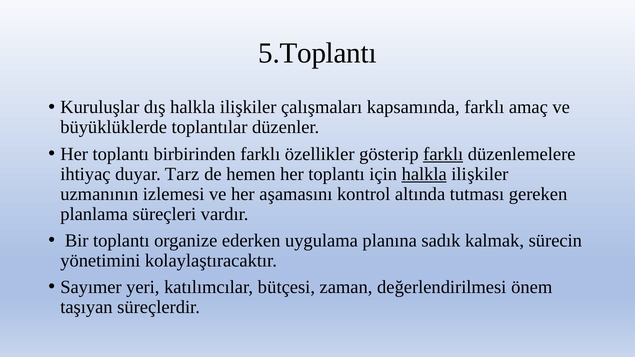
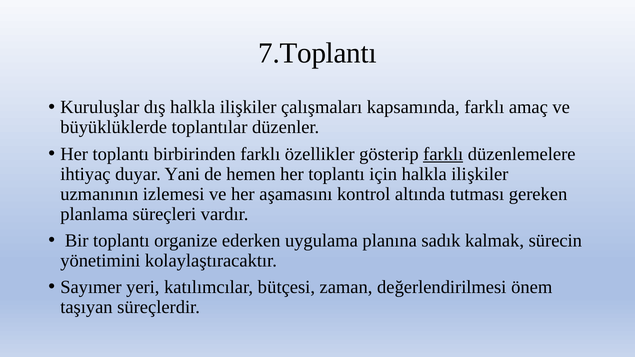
5.Toplantı: 5.Toplantı -> 7.Toplantı (317, 53)
Tarz: Tarz -> Yani (182, 174)
halkla underline: present -> none (424, 174)
